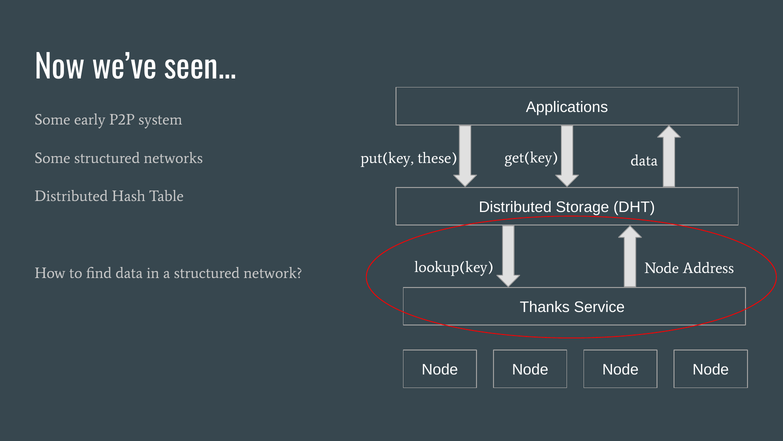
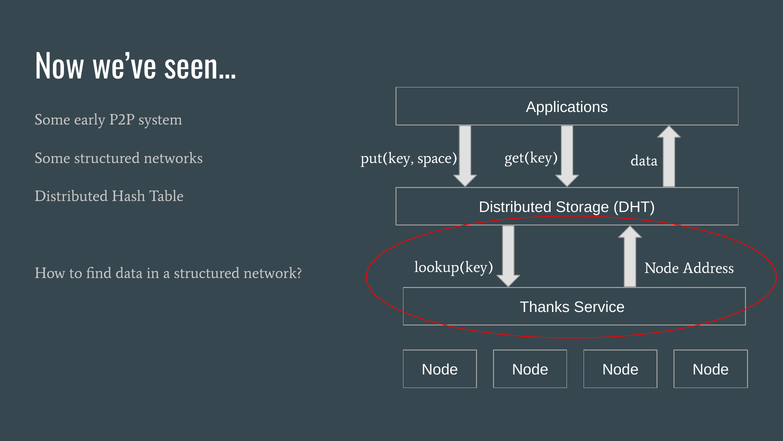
these: these -> space (438, 158)
